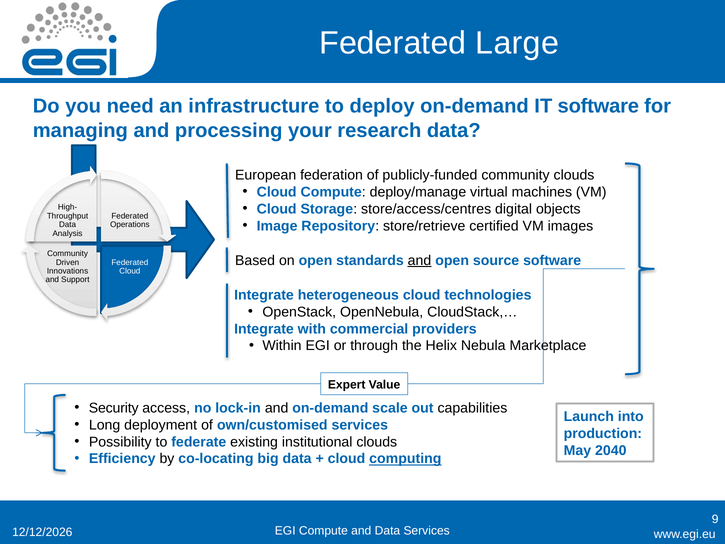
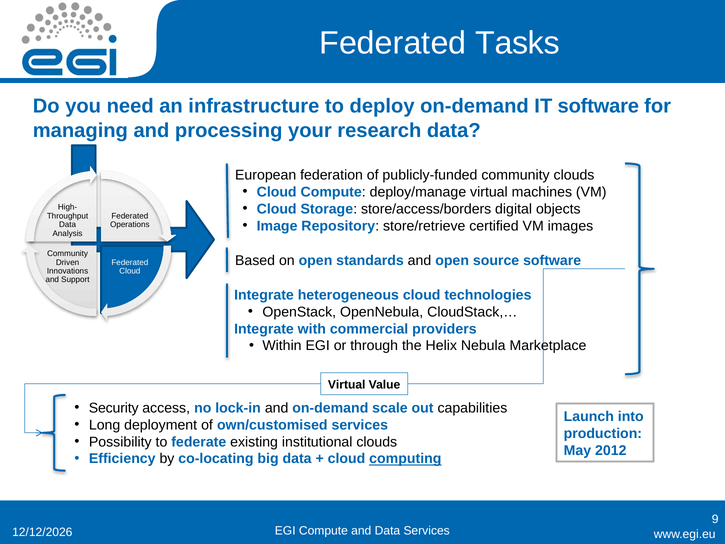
Large: Large -> Tasks (518, 43)
store/access/centres: store/access/centres -> store/access/borders (426, 209)
and underline: present -> none (420, 260)
Expert: Expert -> Virtual (347, 384)
2040: 2040 -> 2012 (611, 450)
